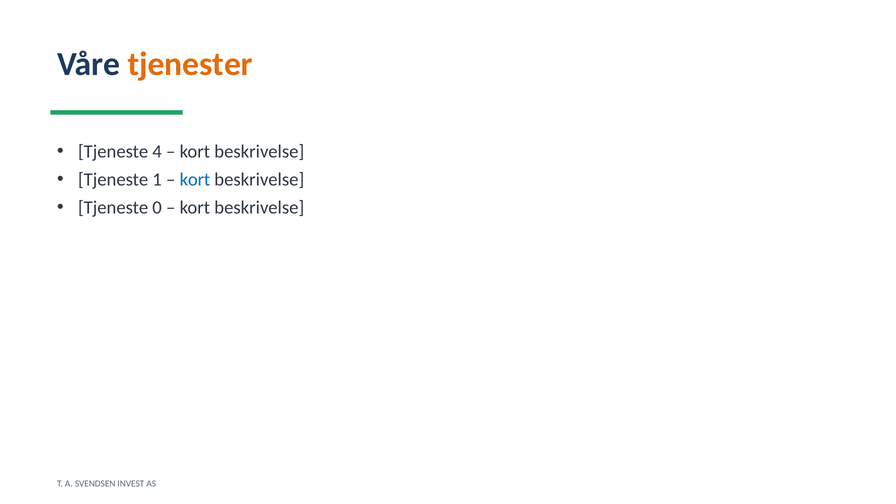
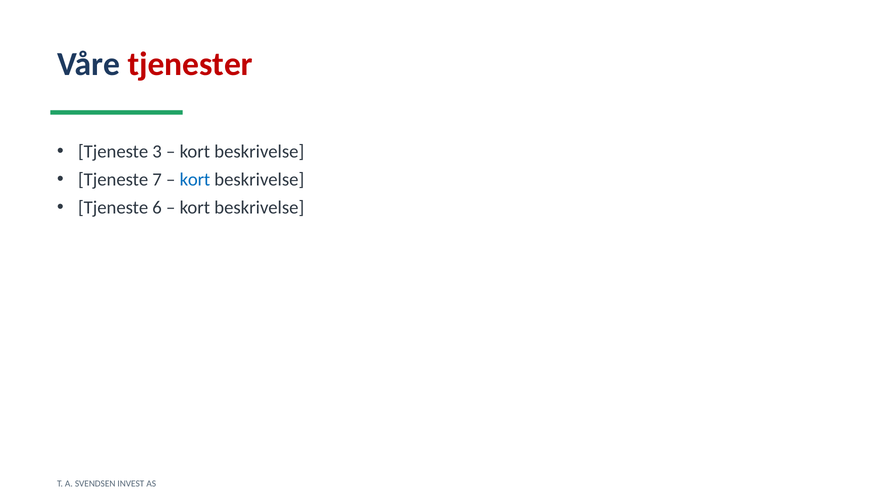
tjenester colour: orange -> red (190, 64)
4: 4 -> 3 (157, 152)
1: 1 -> 7 (157, 180)
0: 0 -> 6 (157, 208)
